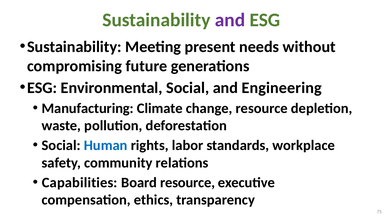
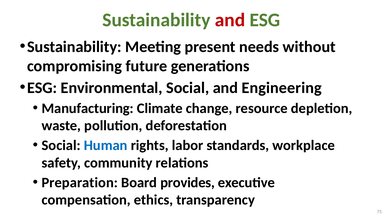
and colour: purple -> red (230, 20)
Capabilities: Capabilities -> Preparation (80, 183)
Board resource: resource -> provides (188, 183)
